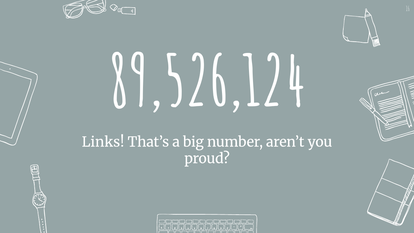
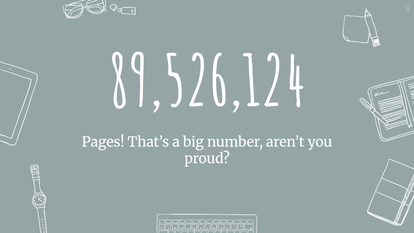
Links: Links -> Pages (103, 142)
